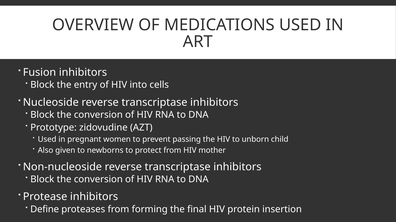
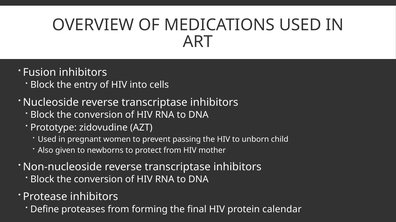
insertion: insertion -> calendar (282, 210)
